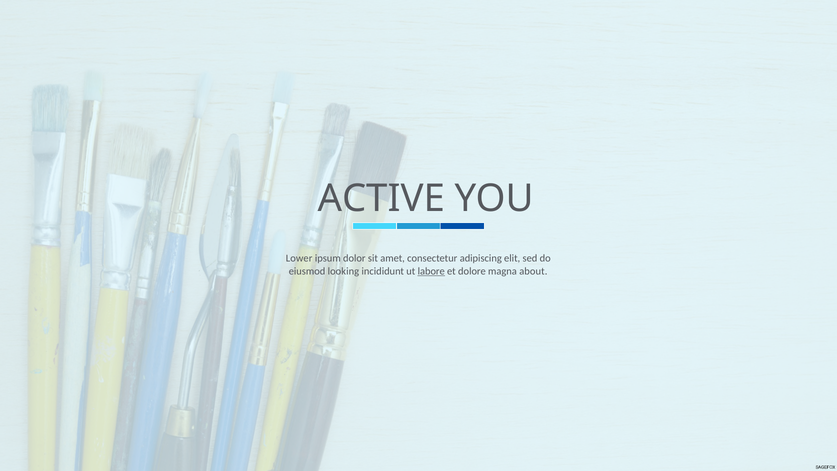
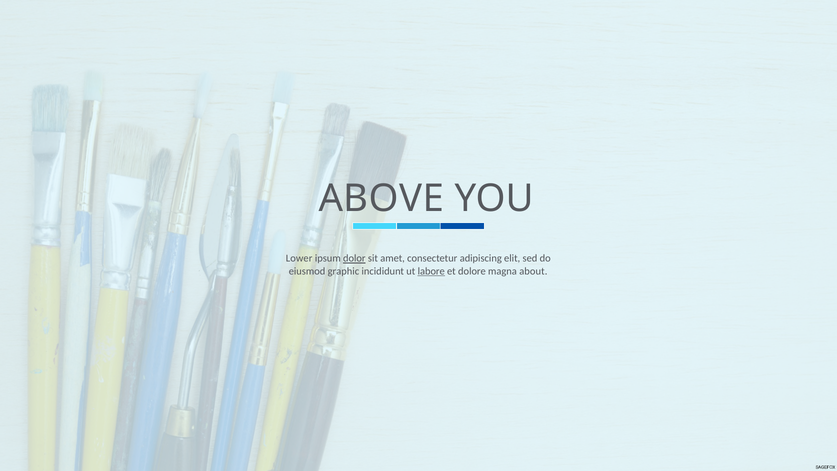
ACTIVE: ACTIVE -> ABOVE (381, 199)
dolor underline: none -> present (354, 258)
looking: looking -> graphic (343, 271)
